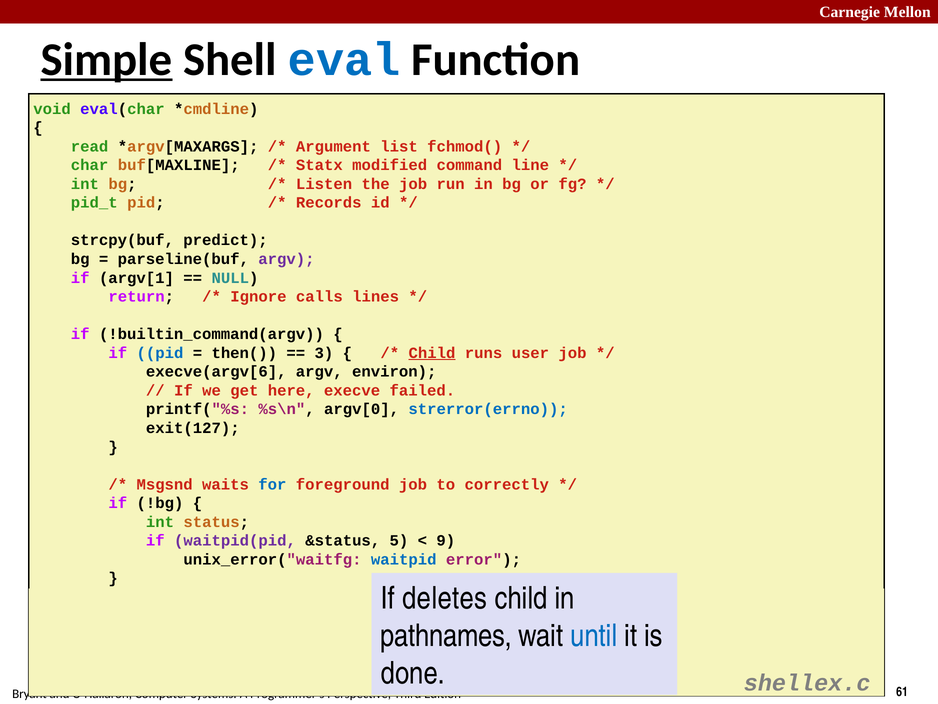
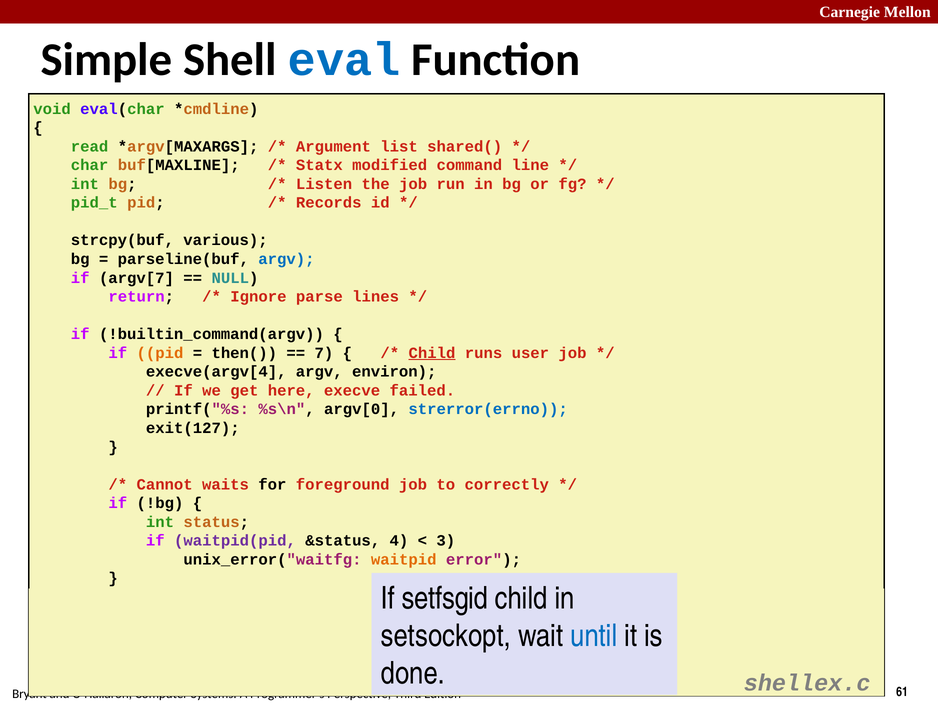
Simple underline: present -> none (107, 60)
fchmod(: fchmod( -> shared( (465, 146)
predict: predict -> various (226, 240)
argv colour: purple -> blue (286, 259)
argv[1: argv[1 -> argv[7 (136, 278)
calls: calls -> parse (319, 296)
pid colour: blue -> orange (160, 353)
3: 3 -> 7 (324, 353)
execve(argv[6: execve(argv[6 -> execve(argv[4 (216, 371)
Msgsnd: Msgsnd -> Cannot (165, 484)
for colour: blue -> black (272, 484)
5: 5 -> 4 (399, 540)
9: 9 -> 3 (446, 540)
waitpid colour: blue -> orange (404, 559)
deletes: deletes -> setfsgid (445, 598)
pathnames: pathnames -> setsockopt (446, 636)
